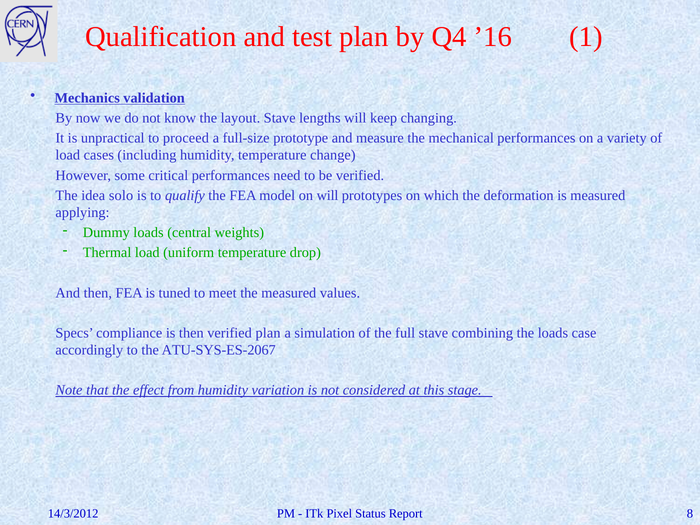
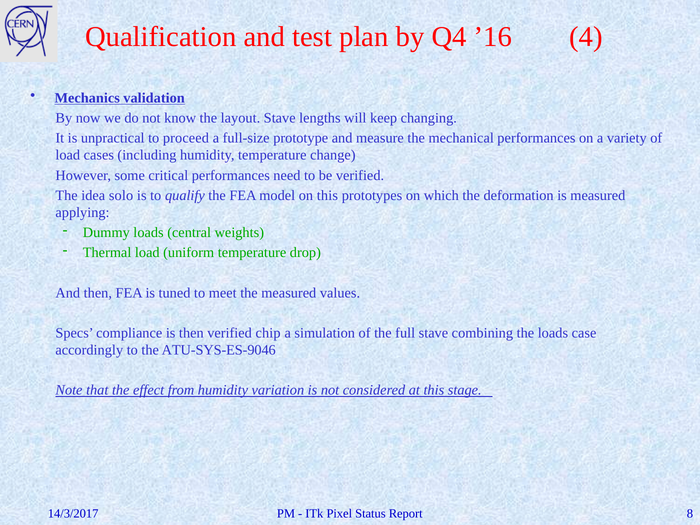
1: 1 -> 4 (586, 37)
on will: will -> this (327, 195)
verified plan: plan -> chip (268, 333)
ATU-SYS-ES-2067: ATU-SYS-ES-2067 -> ATU-SYS-ES-9046 (219, 350)
14/3/2012: 14/3/2012 -> 14/3/2017 (73, 514)
